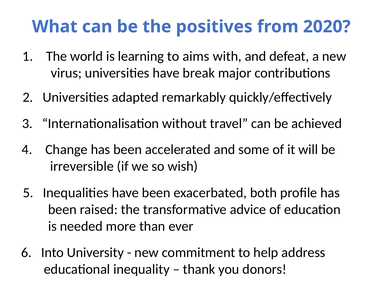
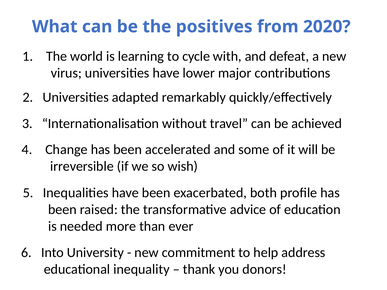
aims: aims -> cycle (196, 56)
break: break -> lower (199, 73)
